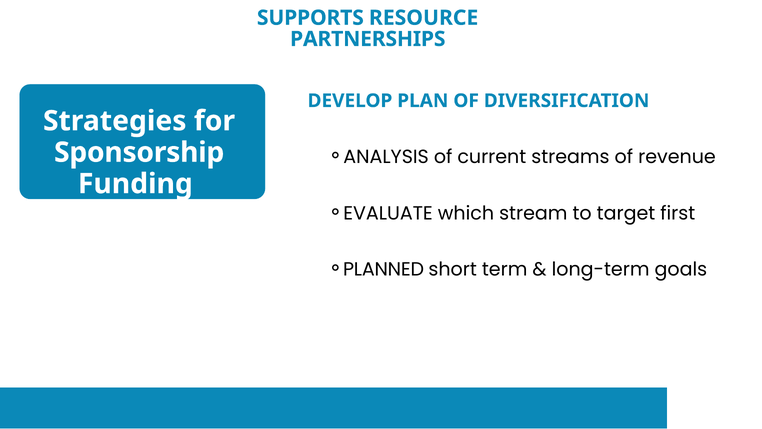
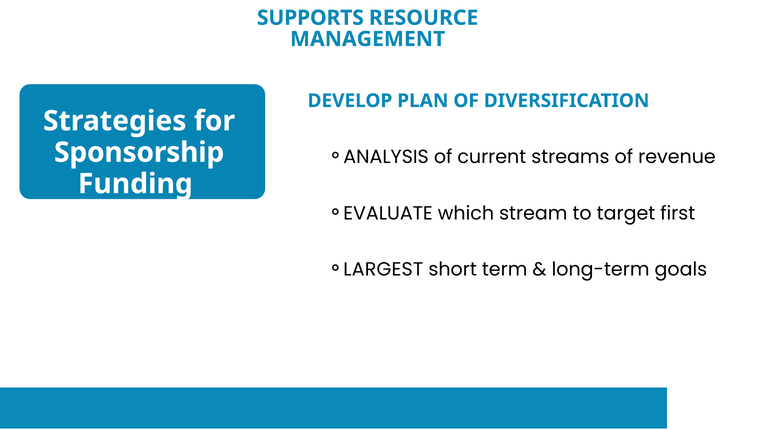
PARTNERSHIPS: PARTNERSHIPS -> MANAGEMENT (368, 39)
PLANNED: PLANNED -> LARGEST (383, 269)
